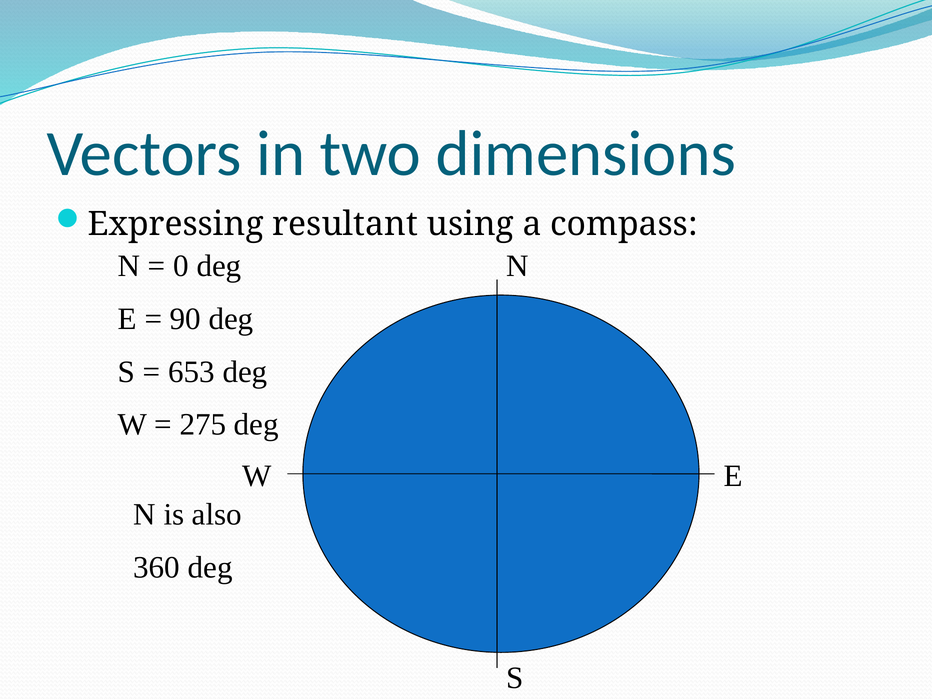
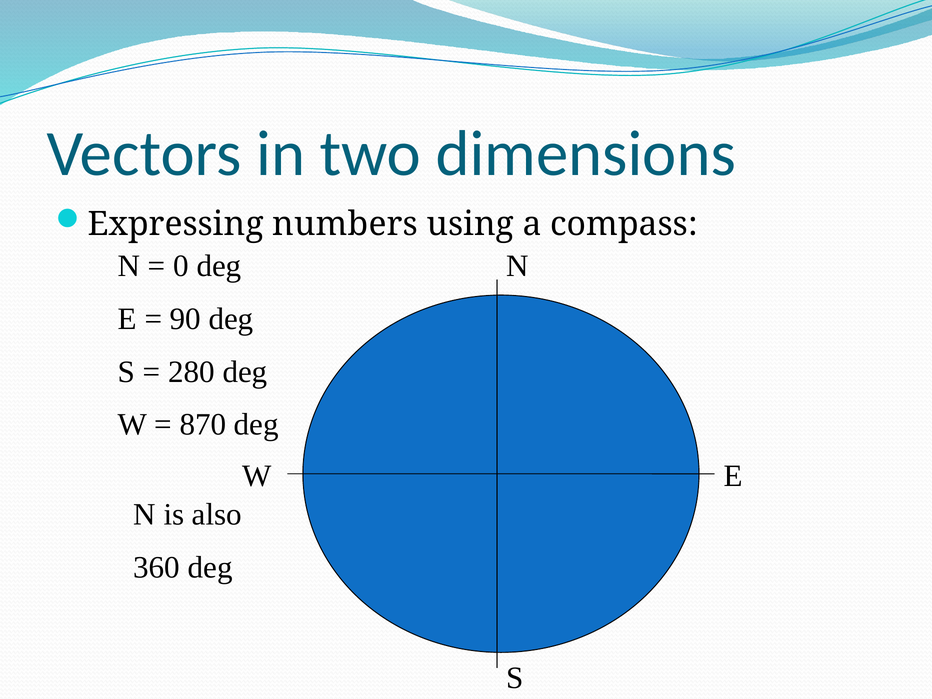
resultant: resultant -> numbers (345, 224)
653: 653 -> 280 (191, 372)
275: 275 -> 870 (203, 425)
